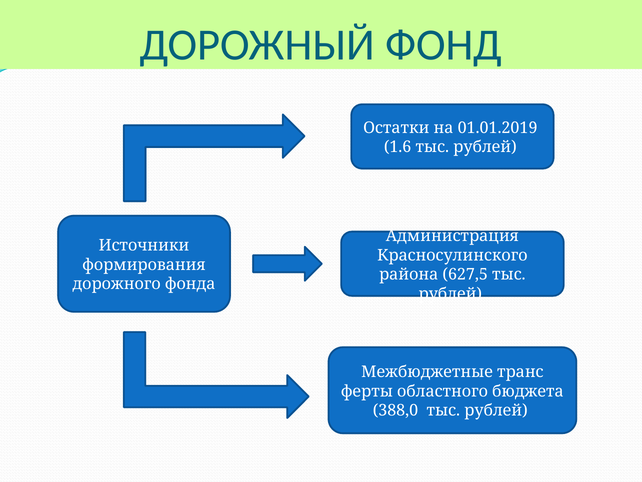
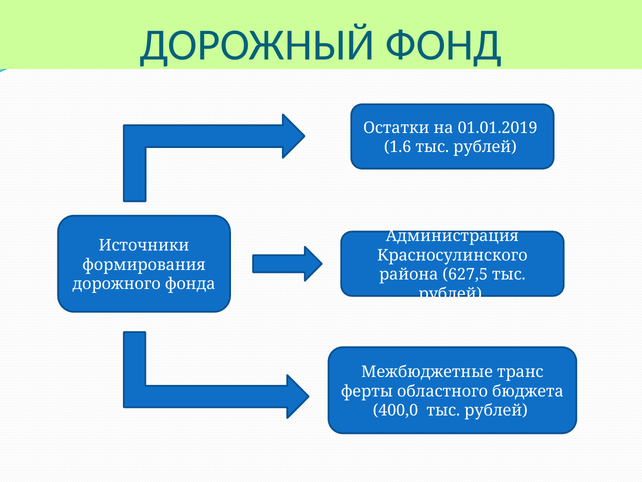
388,0: 388,0 -> 400,0 (395, 410)
